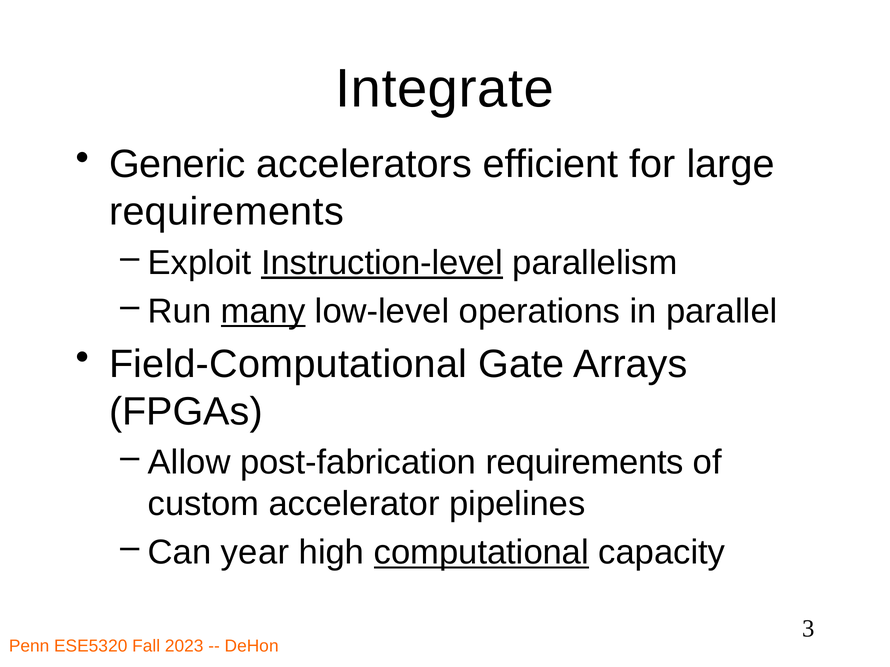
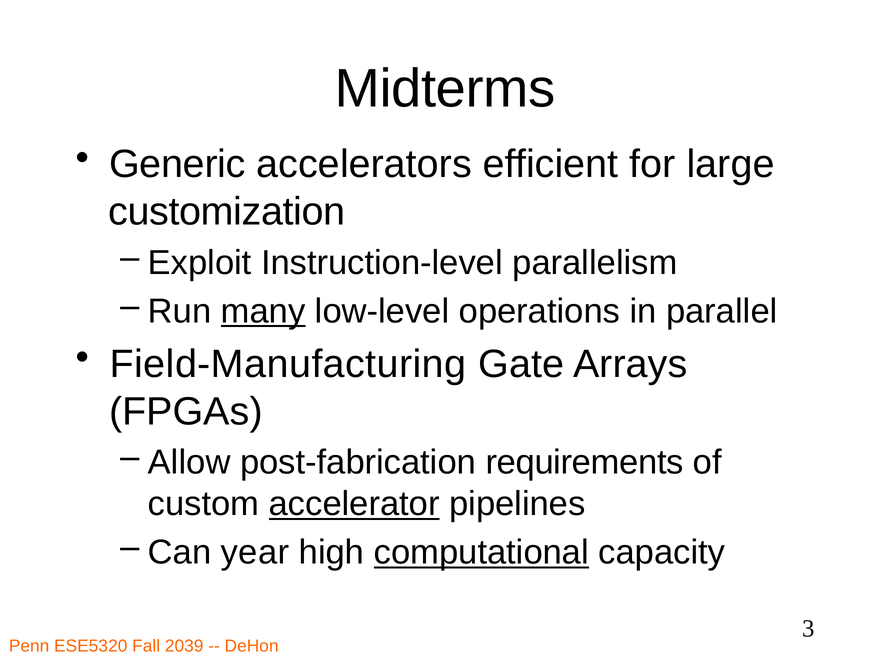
Integrate: Integrate -> Midterms (445, 89)
requirements: requirements -> customization (227, 212)
Instruction-level underline: present -> none (382, 263)
Field-Computational: Field-Computational -> Field-Manufacturing (288, 364)
accelerator underline: none -> present (354, 504)
2023: 2023 -> 2039 (184, 646)
